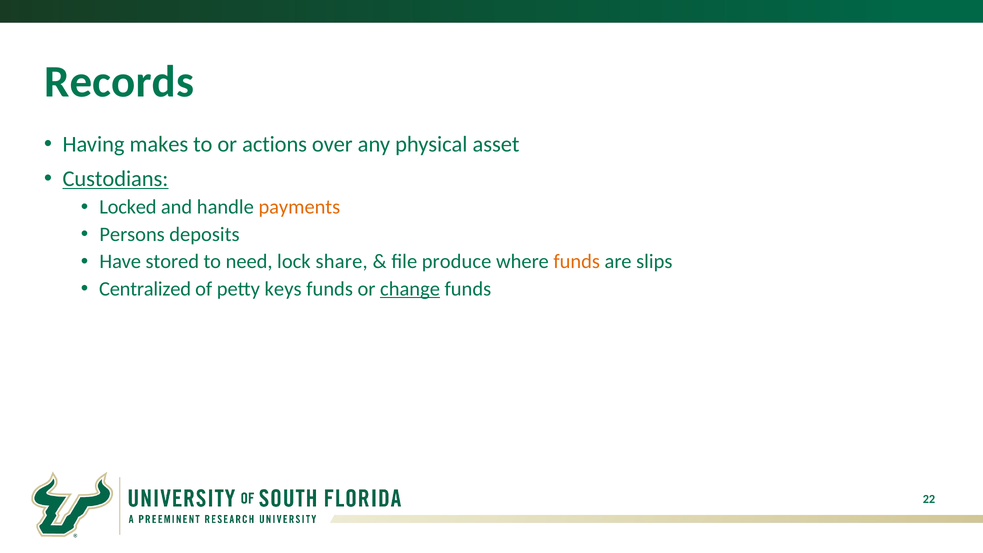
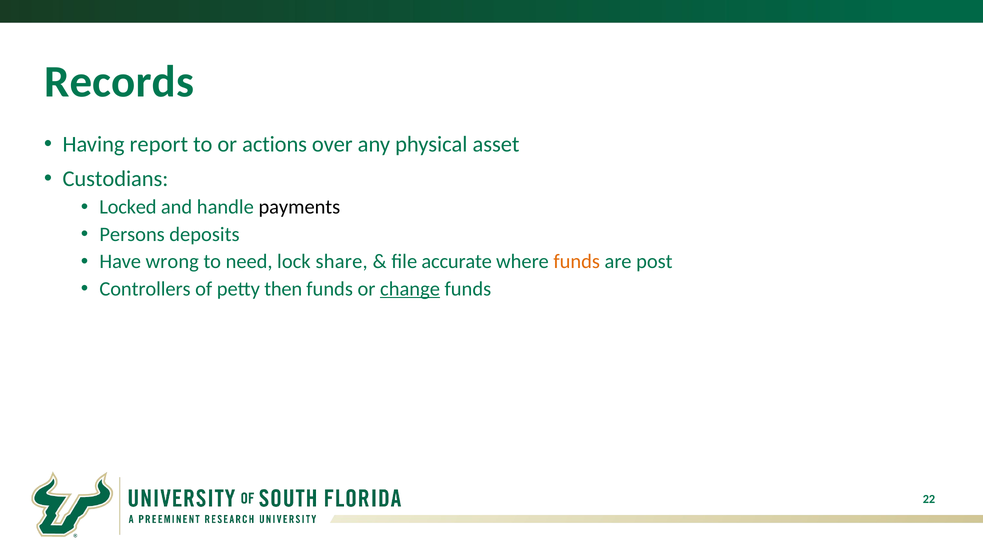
makes: makes -> report (159, 144)
Custodians underline: present -> none (115, 179)
payments colour: orange -> black (299, 207)
stored: stored -> wrong (172, 262)
produce: produce -> accurate (457, 262)
slips: slips -> post (654, 262)
Centralized: Centralized -> Controllers (145, 289)
keys: keys -> then (283, 289)
